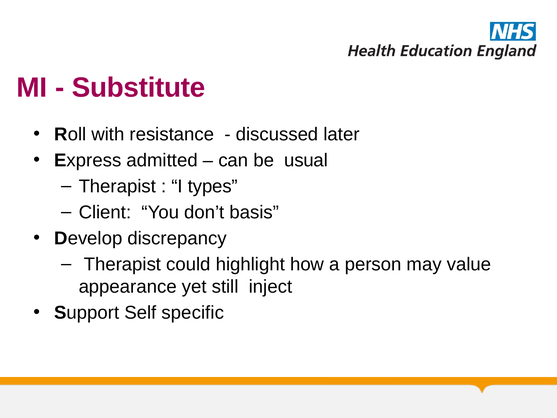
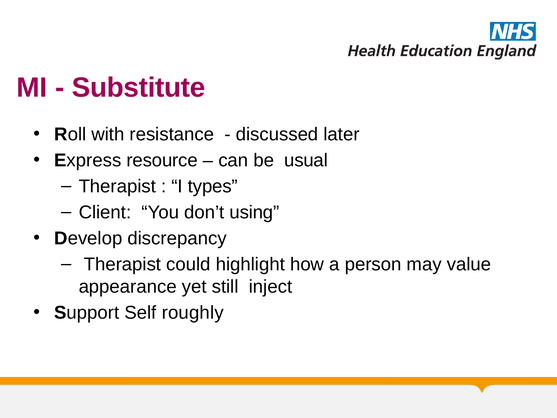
admitted: admitted -> resource (162, 160)
basis: basis -> using (254, 212)
specific: specific -> roughly (193, 312)
